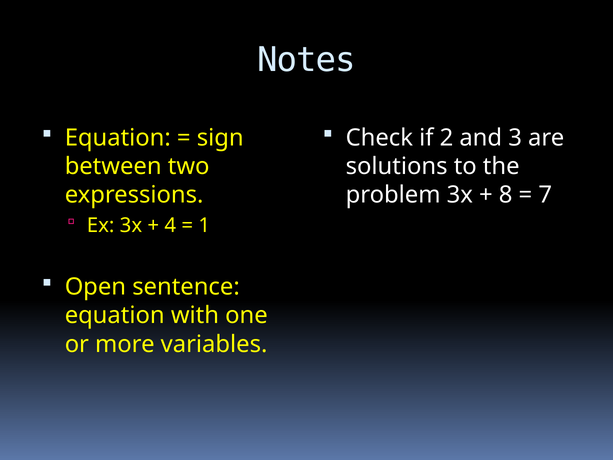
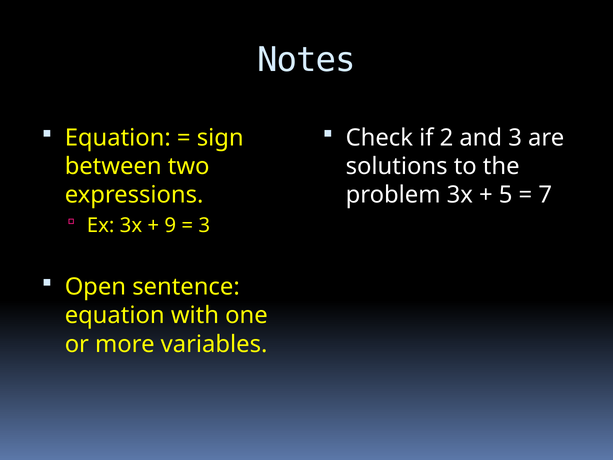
8: 8 -> 5 (506, 195)
4: 4 -> 9 (170, 225)
1: 1 -> 3 (204, 225)
